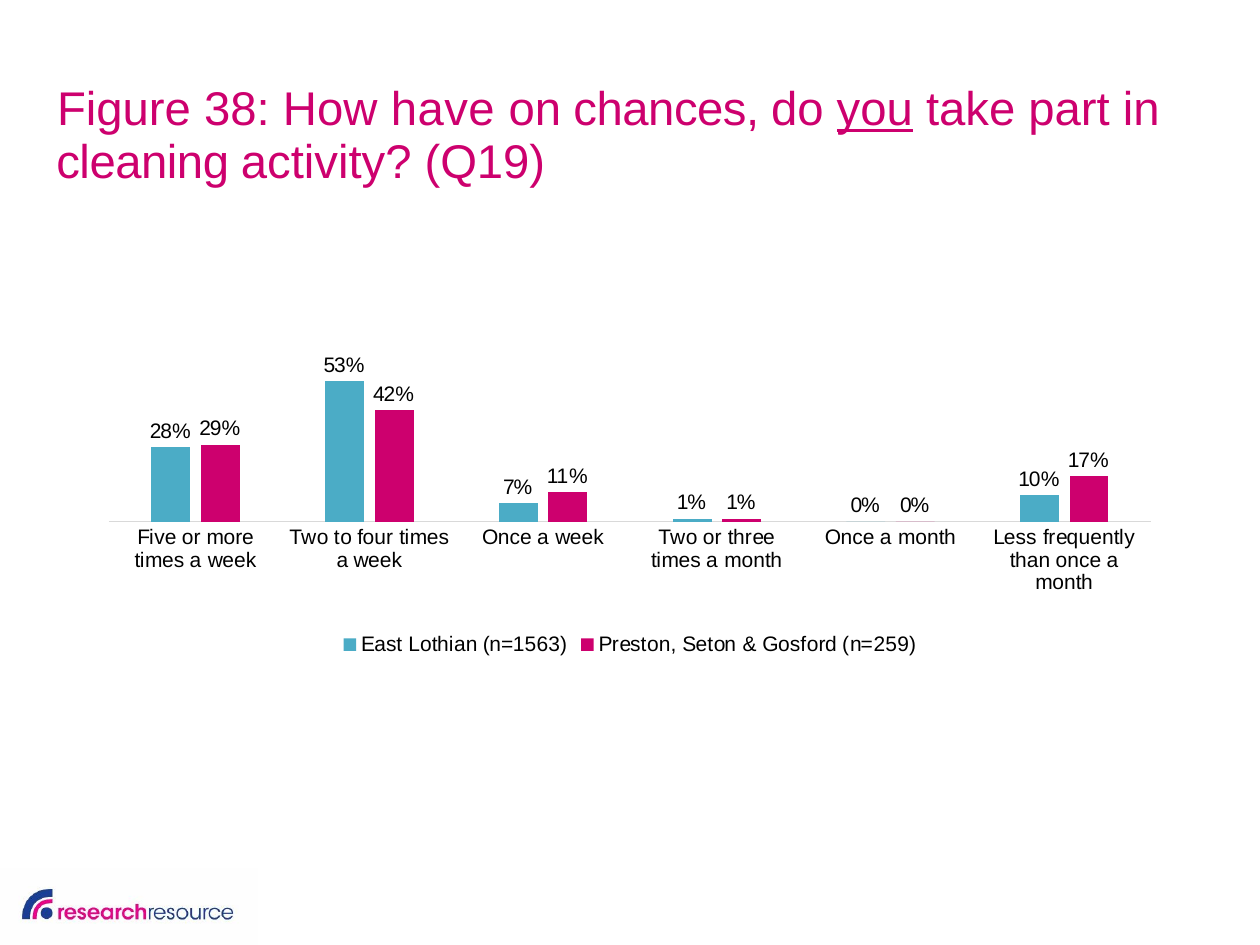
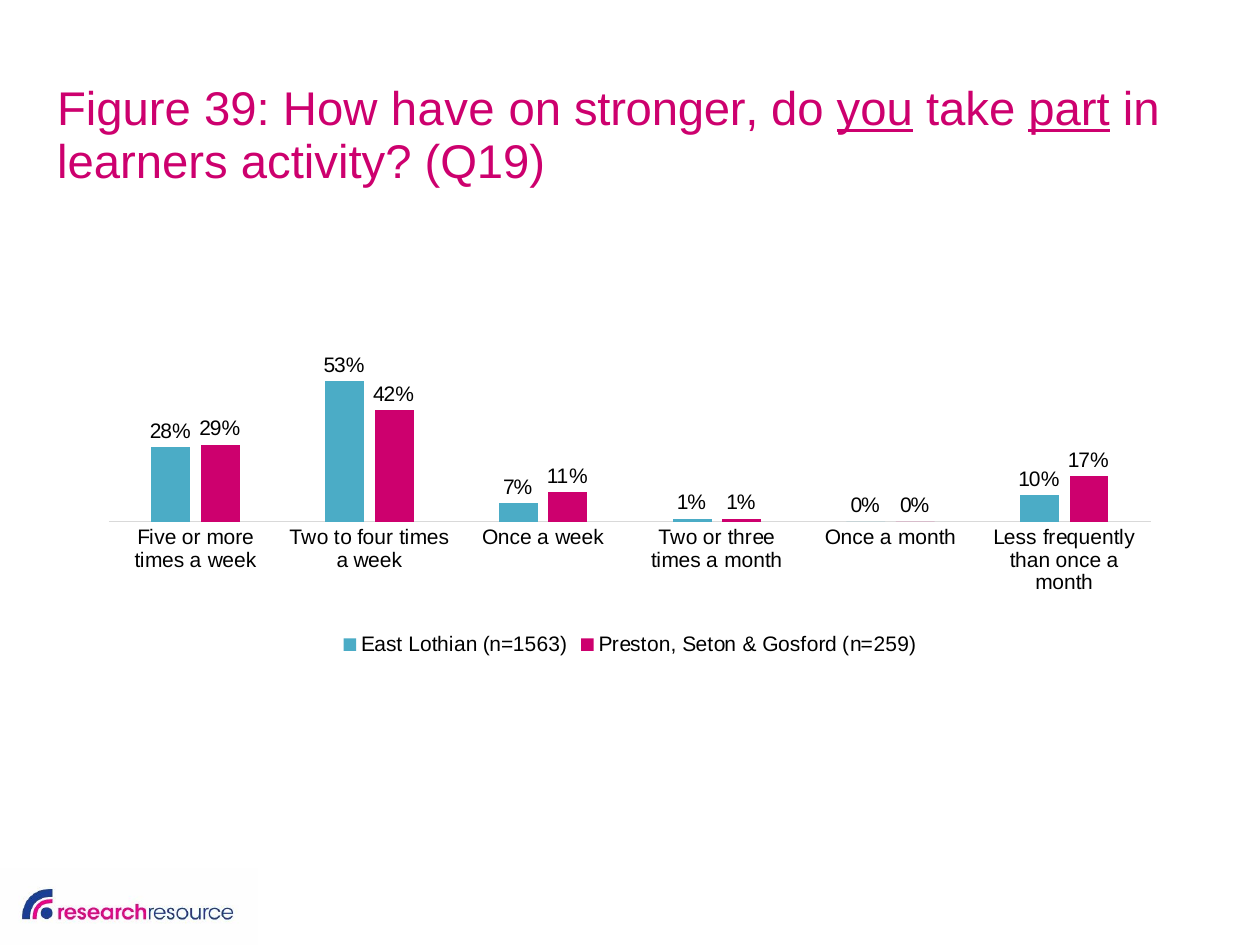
38: 38 -> 39 (237, 110)
chances: chances -> stronger (666, 110)
part underline: none -> present (1069, 110)
cleaning: cleaning -> learners (142, 163)
